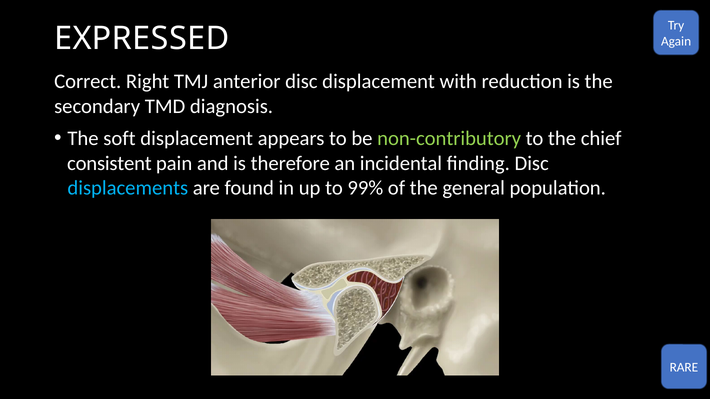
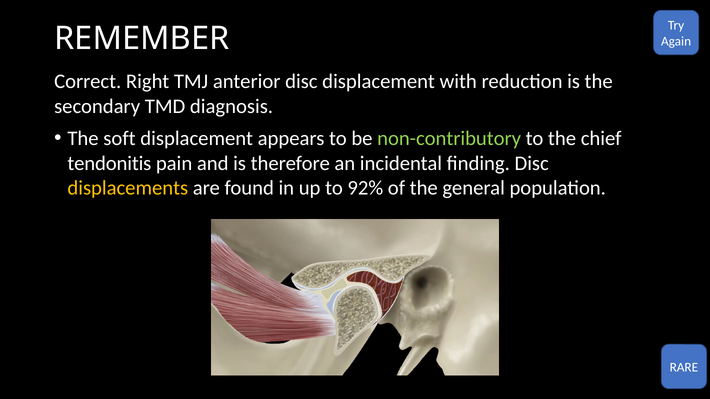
EXPRESSED: EXPRESSED -> REMEMBER (142, 38)
consistent: consistent -> tendonitis (109, 163)
displacements colour: light blue -> yellow (128, 188)
99%: 99% -> 92% (365, 188)
